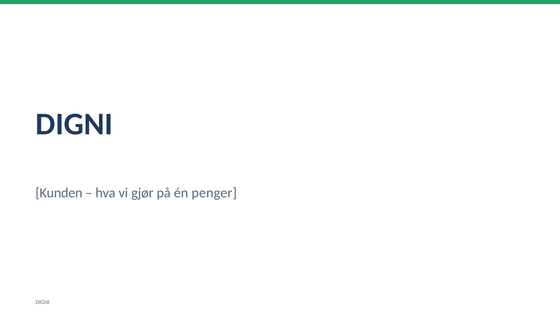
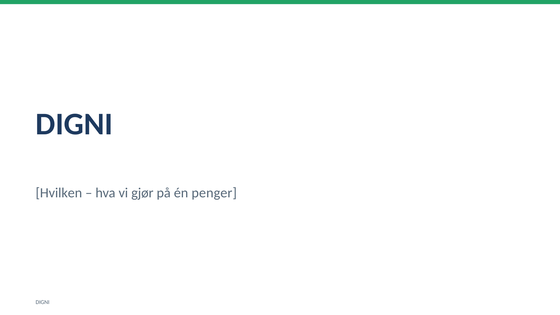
Kunden: Kunden -> Hvilken (59, 193)
